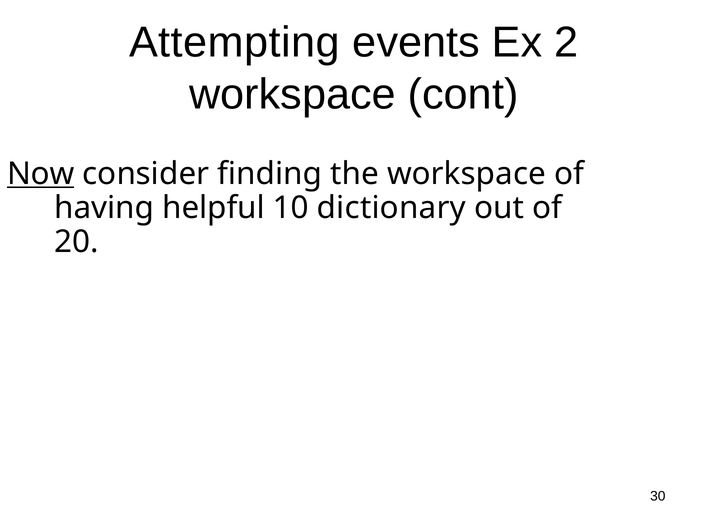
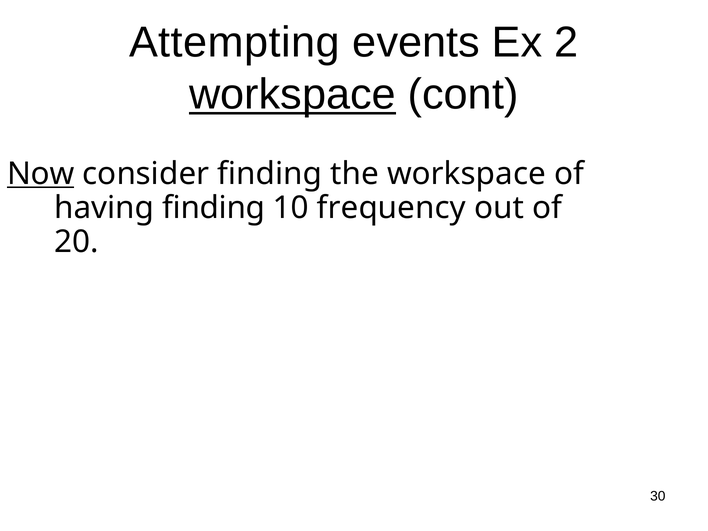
workspace underline: none -> present (293, 94)
having helpful: helpful -> finding (214, 208)
dictionary: dictionary -> frequency (391, 208)
